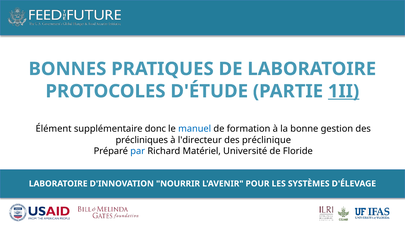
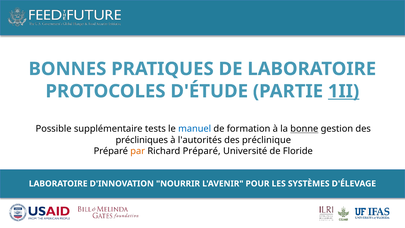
Élément: Élément -> Possible (54, 129)
donc: donc -> tests (155, 129)
bonne underline: none -> present (304, 129)
l'directeur: l'directeur -> l'autorités (200, 140)
par colour: blue -> orange (138, 151)
Richard Matériel: Matériel -> Préparé (202, 151)
